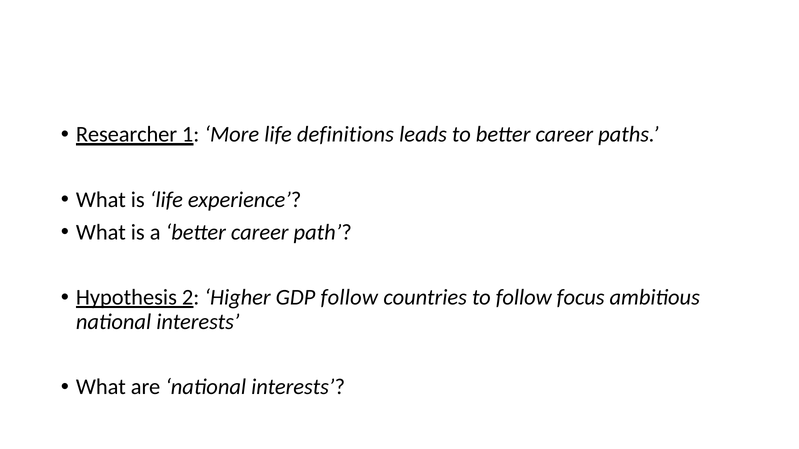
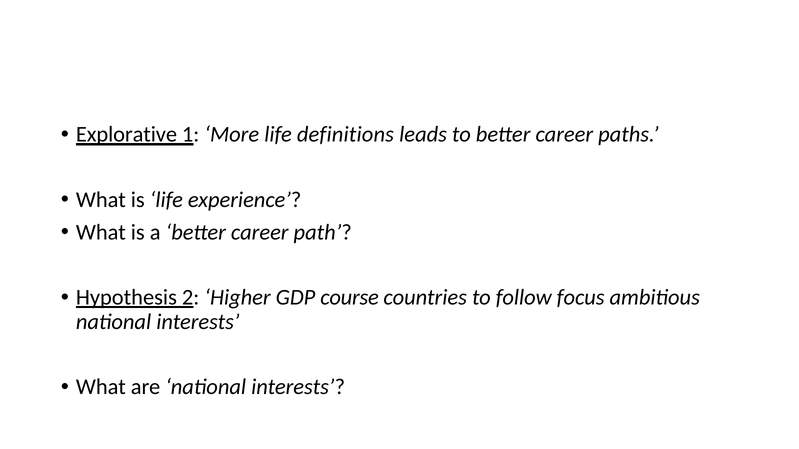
Researcher: Researcher -> Explorative (126, 135)
GDP follow: follow -> course (350, 298)
